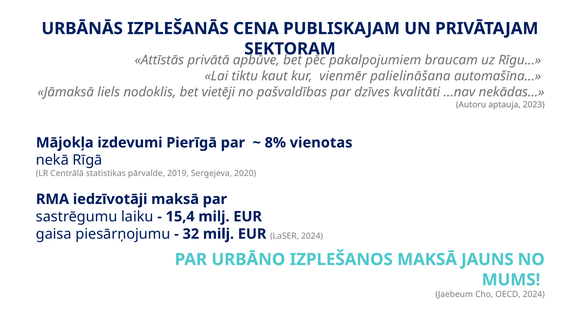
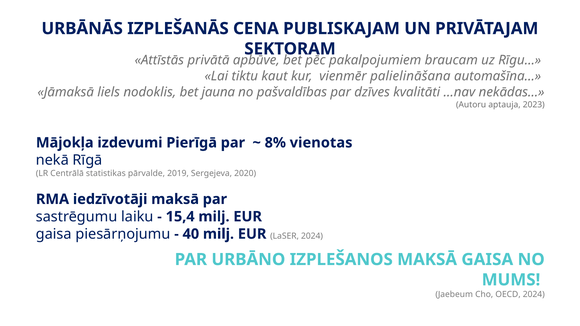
vietēji: vietēji -> jauna (218, 92)
32: 32 -> 40 (191, 234)
MAKSĀ JAUNS: JAUNS -> GAISA (487, 260)
